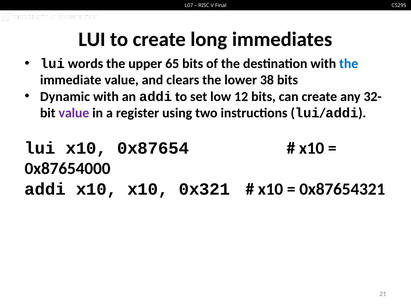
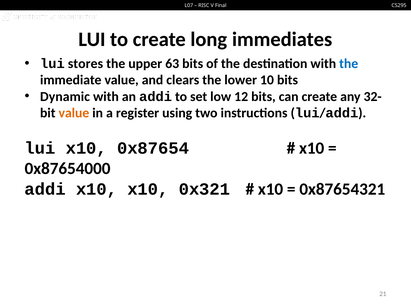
words: words -> stores (85, 64)
65: 65 -> 63 (172, 64)
38: 38 -> 10 (267, 80)
value colour: purple -> orange (74, 113)
